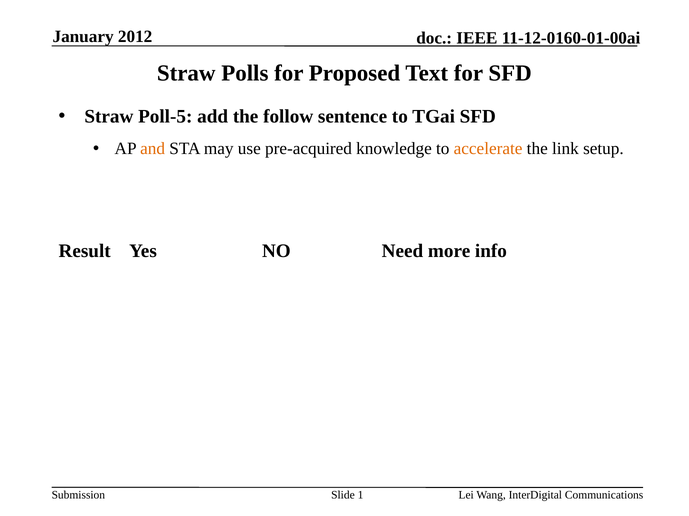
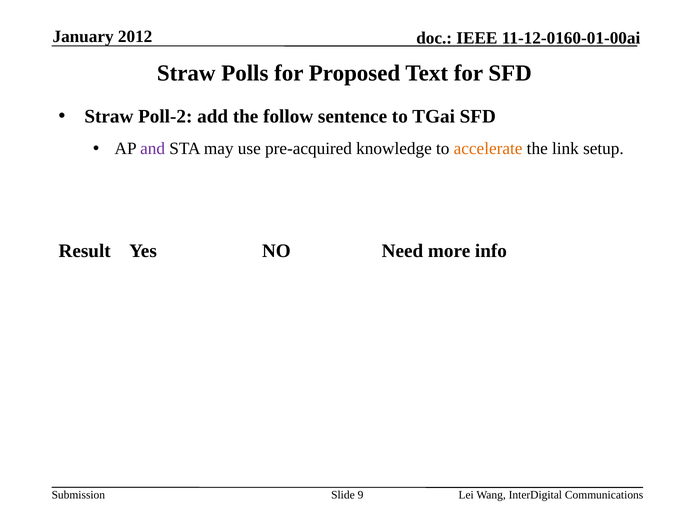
Poll-5: Poll-5 -> Poll-2 (165, 117)
and colour: orange -> purple (153, 149)
1: 1 -> 9 (360, 496)
